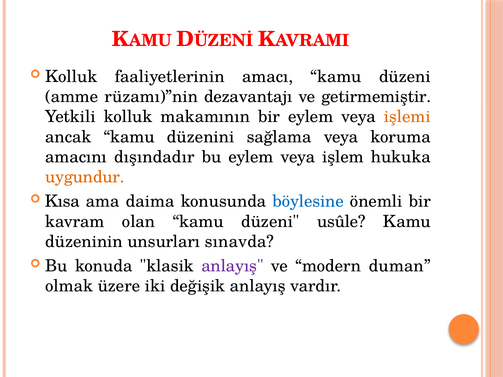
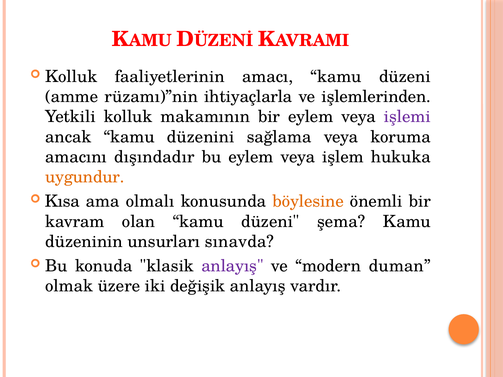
dezavantajı: dezavantajı -> ihtiyaçlarla (248, 97)
getirmemiştir: getirmemiştir -> işlemlerinden (376, 97)
işlemi colour: orange -> purple (407, 117)
daima: daima -> olmalı (150, 202)
böylesine colour: blue -> orange (308, 202)
usûle: usûle -> şema (341, 222)
